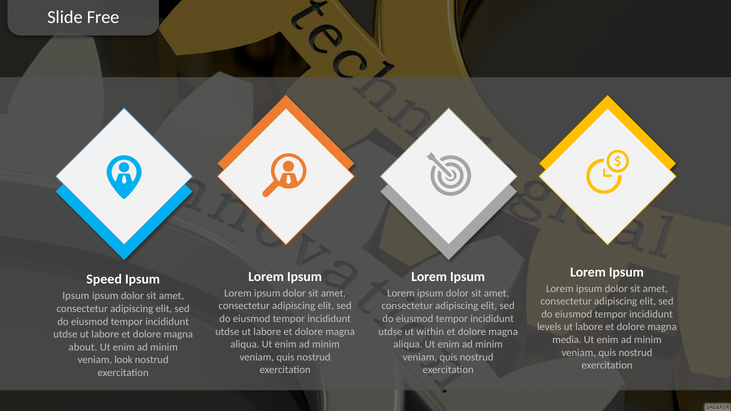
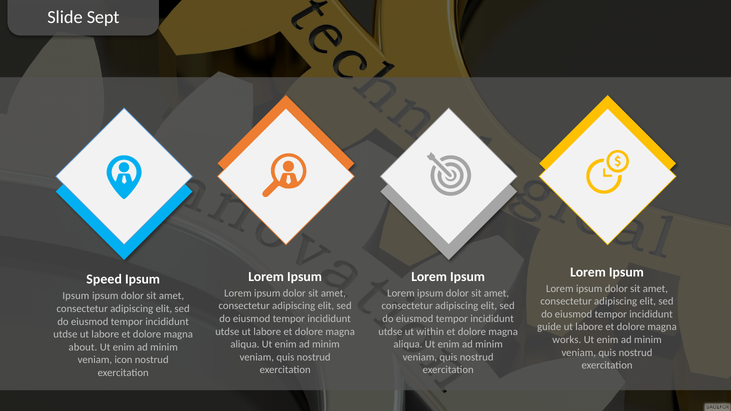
Free: Free -> Sept (103, 17)
levels: levels -> guide (549, 327)
media: media -> works (567, 340)
look: look -> icon (123, 360)
